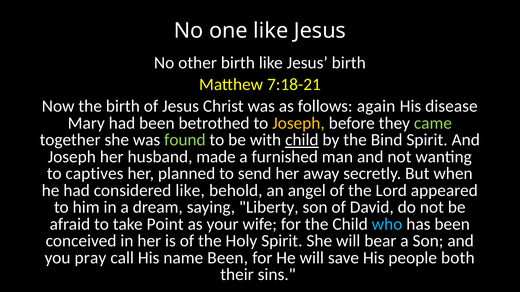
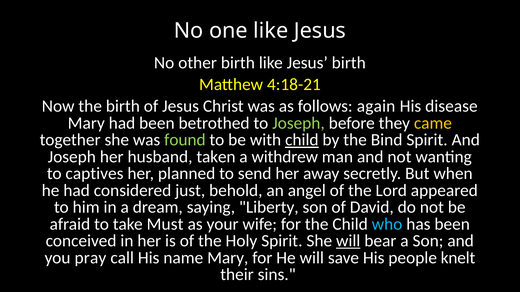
7:18-21: 7:18-21 -> 4:18-21 (294, 85)
Joseph colour: yellow -> light green (298, 123)
came colour: light green -> yellow (433, 123)
made: made -> taken (216, 157)
furnished: furnished -> withdrew (285, 157)
considered like: like -> just (190, 191)
Point: Point -> Must (165, 224)
will underline: none -> present (348, 241)
name Been: Been -> Mary (228, 258)
both: both -> knelt (458, 258)
